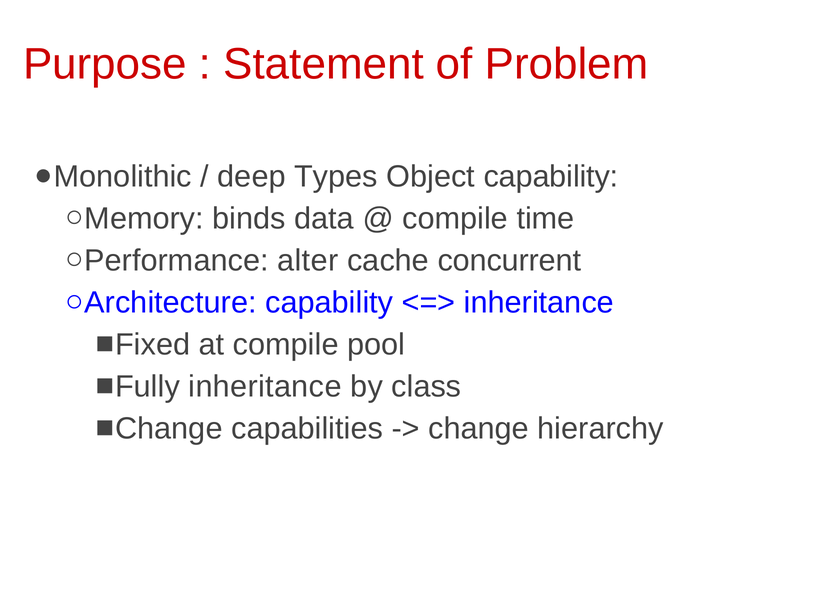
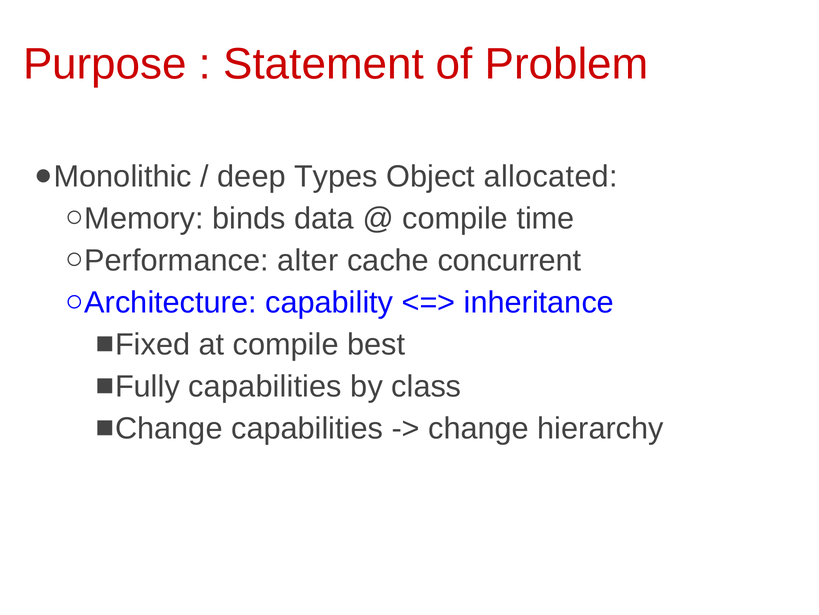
Object capability: capability -> allocated (551, 176)
pool: pool -> best (376, 344)
inheritance: inheritance -> capabilities (265, 386)
